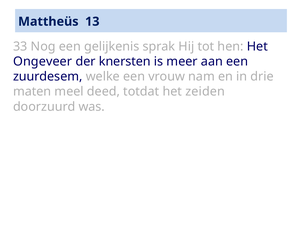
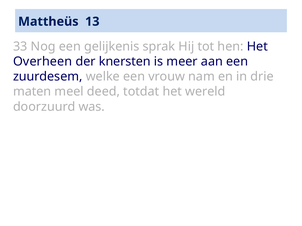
Ongeveer: Ongeveer -> Overheen (43, 62)
zeiden: zeiden -> wereld (205, 92)
